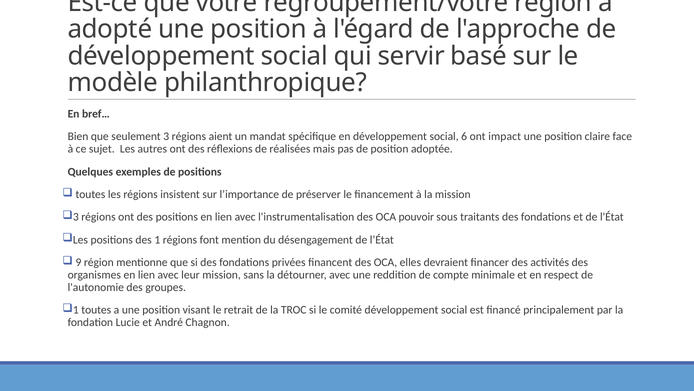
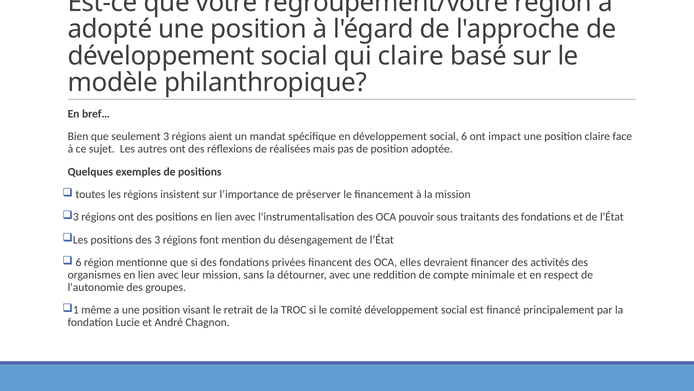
qui servir: servir -> claire (411, 56)
des 1: 1 -> 3 (157, 239)
9: 9 -> 6 (78, 262)
toutes: toutes -> même (96, 309)
